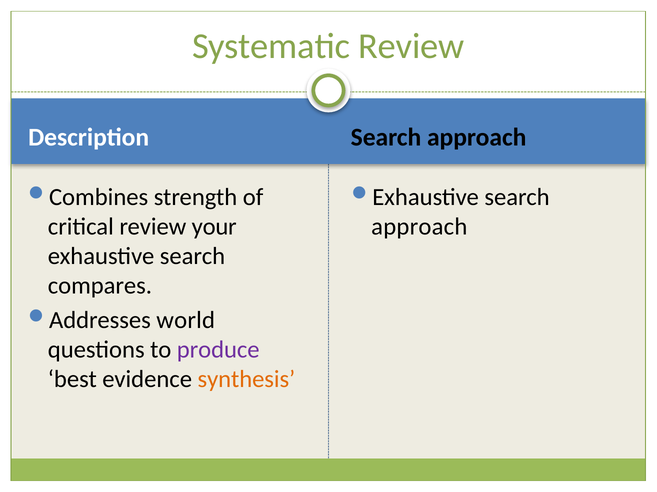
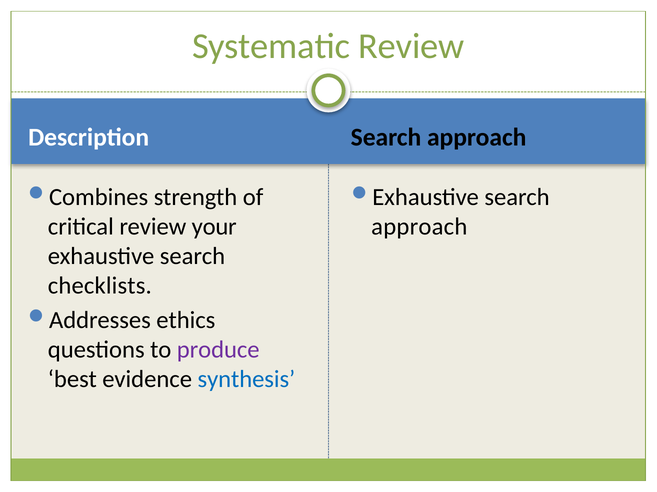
compares: compares -> checklists (100, 286)
world: world -> ethics (186, 321)
synthesis colour: orange -> blue (246, 380)
